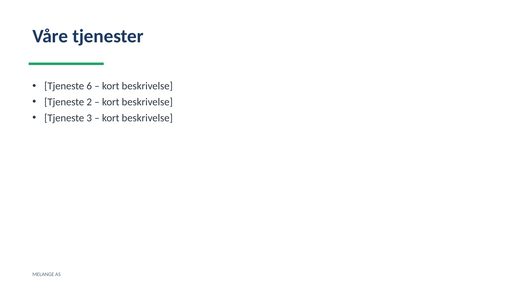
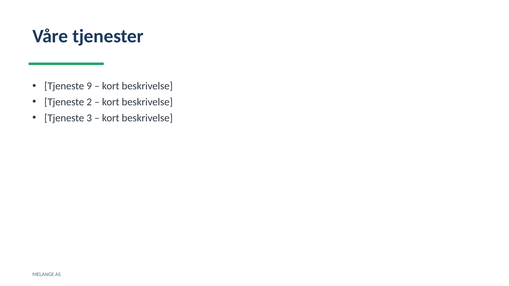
6: 6 -> 9 (89, 86)
